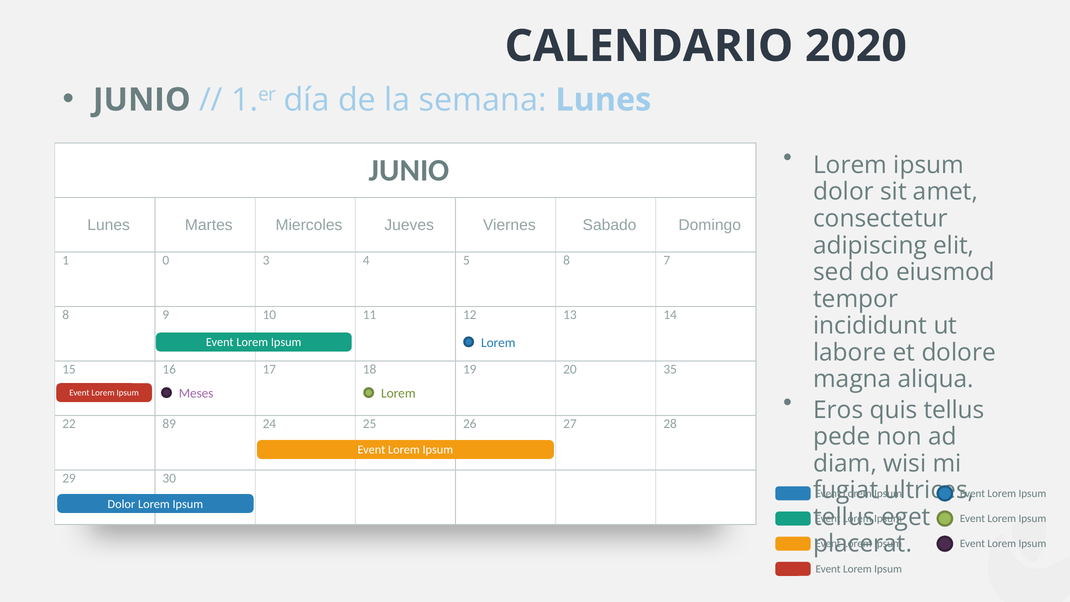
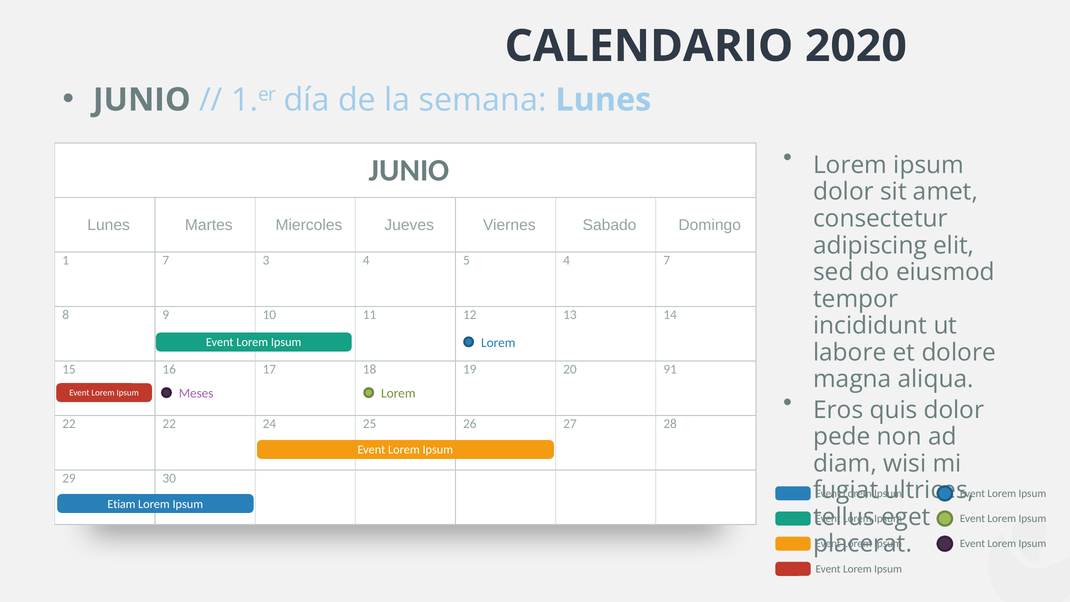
1 0: 0 -> 7 (166, 260)
5 8: 8 -> 4 (567, 260)
35: 35 -> 91 (670, 369)
quis tellus: tellus -> dolor (954, 410)
22 89: 89 -> 22 (169, 424)
Dolor: Dolor -> Etiam (121, 504)
